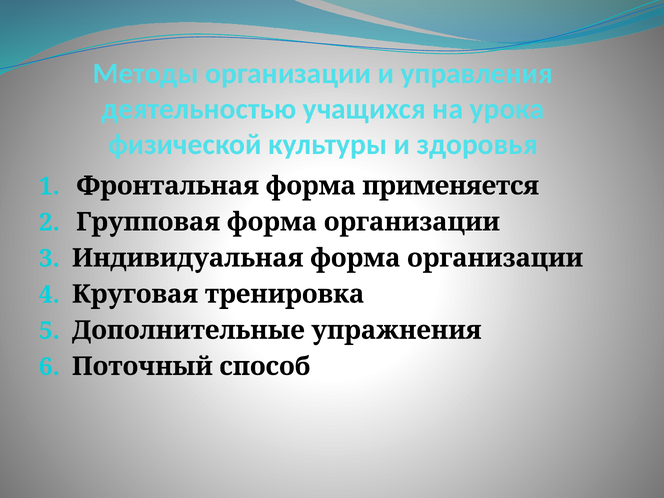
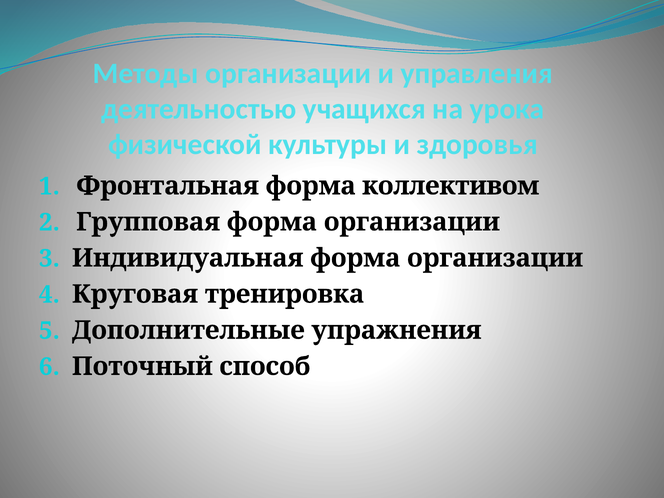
применяется: применяется -> коллективом (451, 186)
